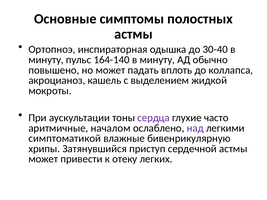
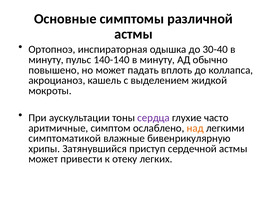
полостных: полостных -> различной (200, 19)
164-140: 164-140 -> 140-140 (112, 60)
началом: началом -> симптом (111, 128)
над colour: purple -> orange (195, 128)
